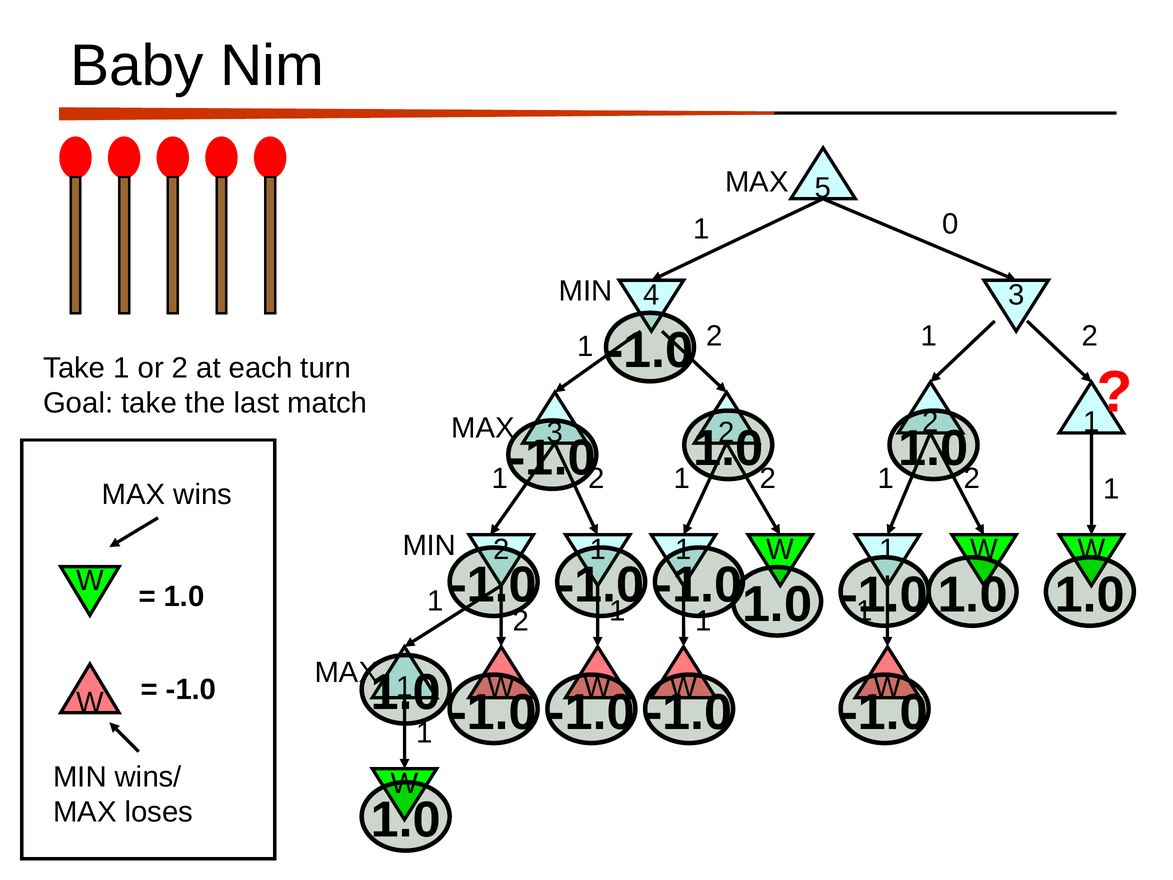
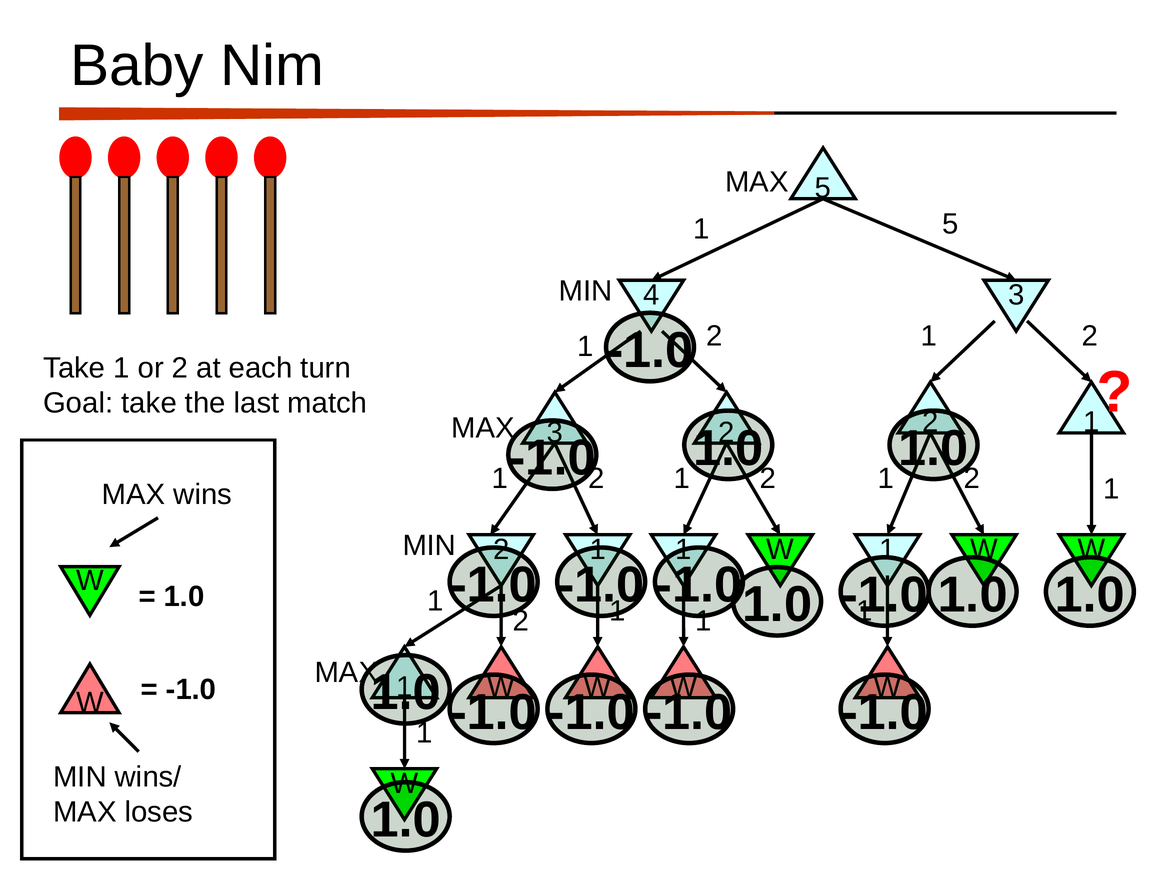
1 0: 0 -> 5 (950, 224)
